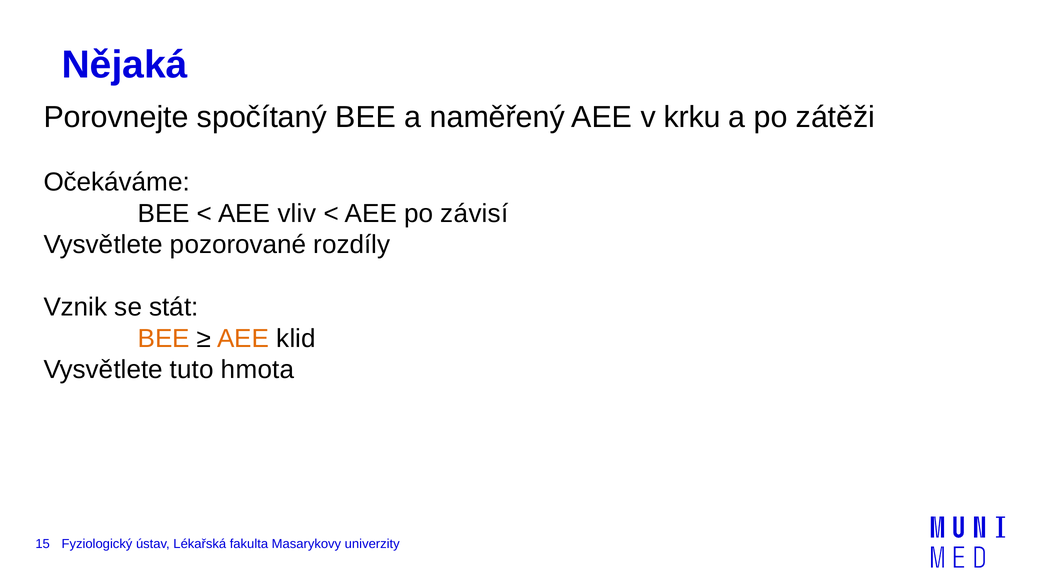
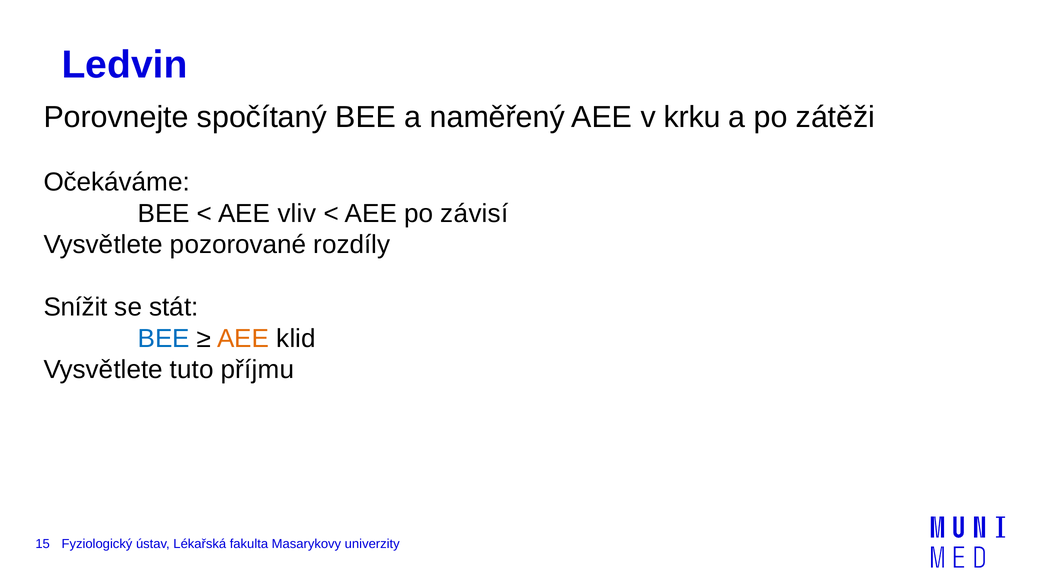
Nějaká: Nějaká -> Ledvin (125, 65)
Vznik: Vznik -> Snížit (76, 308)
BEE colour: orange -> blue (164, 339)
hmota: hmota -> příjmu (258, 370)
